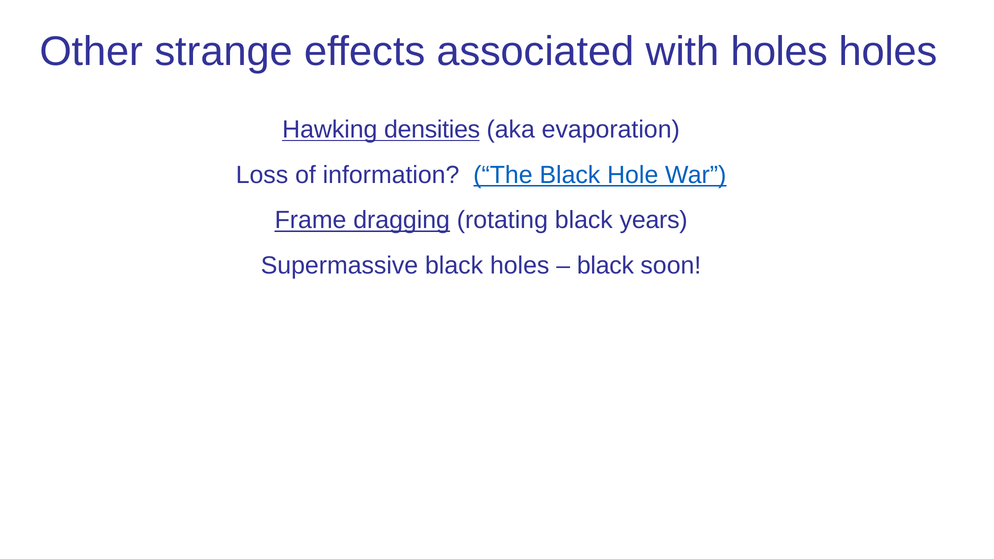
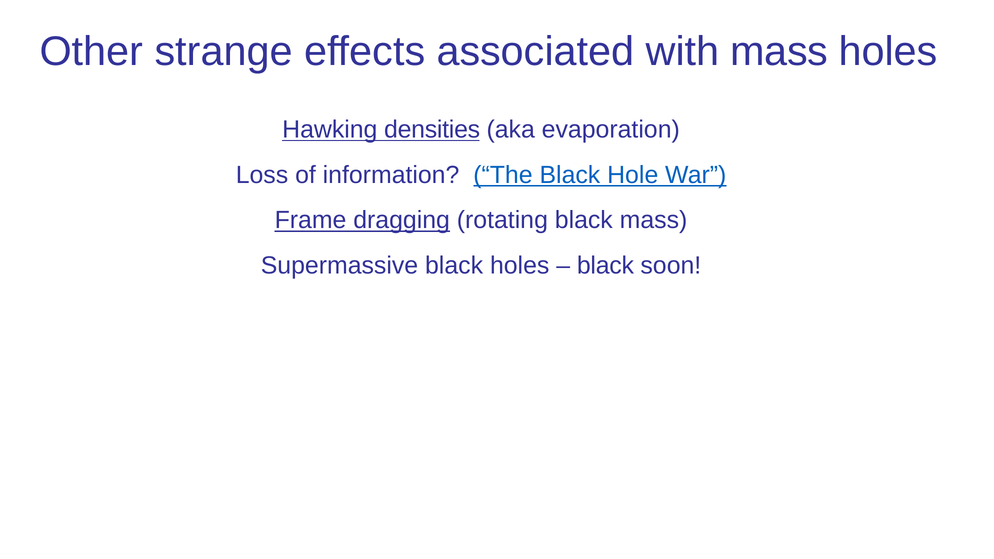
with holes: holes -> mass (779, 52)
black years: years -> mass (654, 220)
